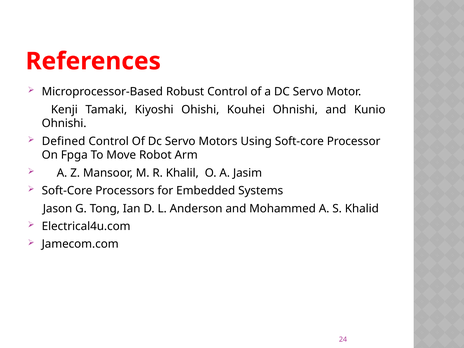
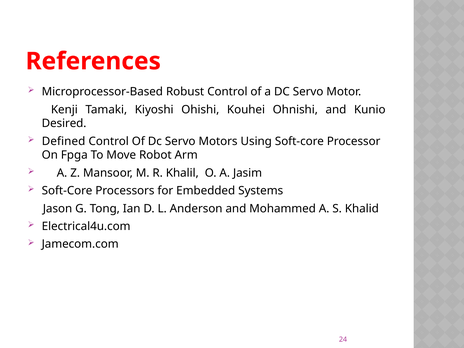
Ohnishi: Ohnishi -> Desired (64, 123)
